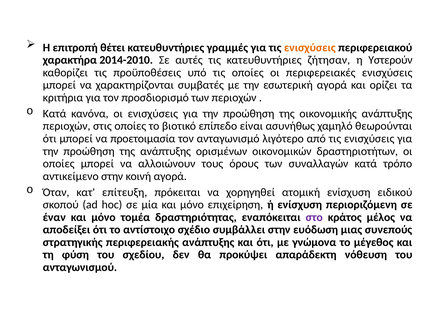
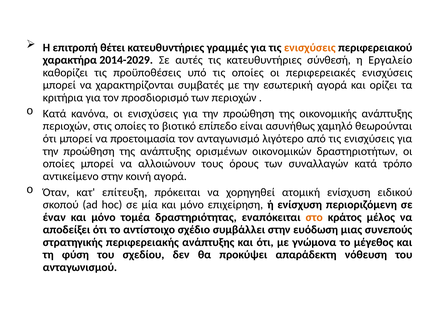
2014-2010: 2014-2010 -> 2014-2029 (126, 60)
ζήτησαν: ζήτησαν -> σύνθεσή (329, 60)
Υστερούν: Υστερούν -> Εργαλείο (390, 60)
στο colour: purple -> orange (314, 217)
